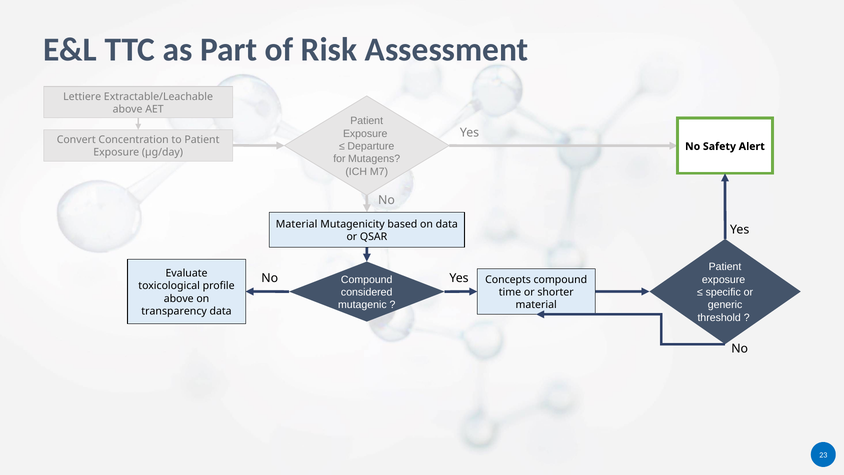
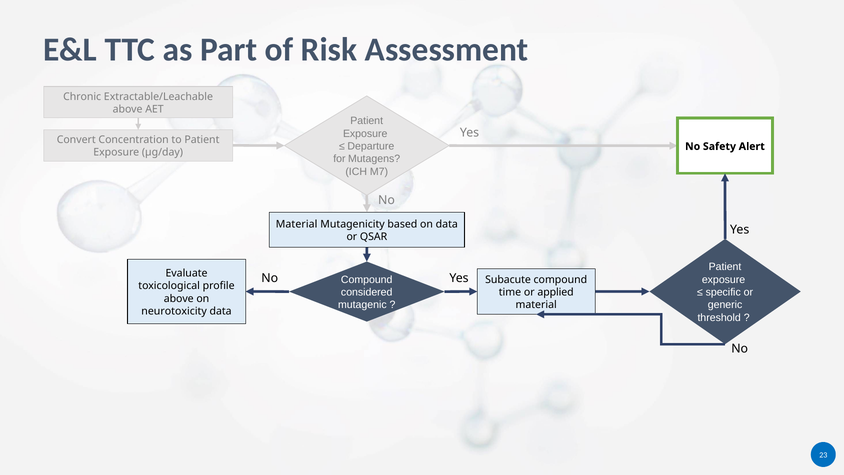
Lettiere: Lettiere -> Chronic (82, 97)
Concepts: Concepts -> Subacute (508, 279)
shorter: shorter -> applied (556, 292)
transparency: transparency -> neurotoxicity (174, 311)
